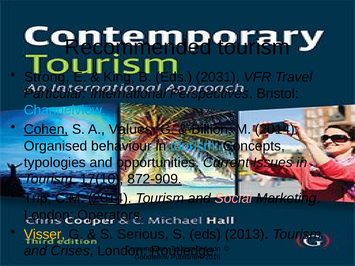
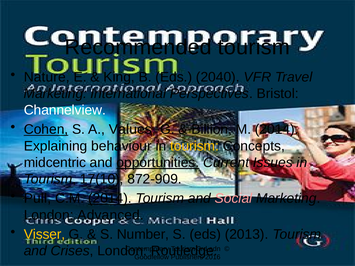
Strong: Strong -> Nature (47, 77)
2031: 2031 -> 2040 (218, 77)
Particular: Particular -> Marketing (55, 94)
Channelview colour: light blue -> white (65, 110)
Organised: Organised -> Explaining (56, 146)
tourism colour: light blue -> yellow (195, 146)
typologies: typologies -> midcentric (55, 163)
opportunities underline: none -> present (158, 163)
872-909 underline: present -> none (155, 179)
Trip: Trip -> Pull (38, 199)
Operators: Operators -> Advanced (111, 215)
Serious: Serious -> Number (143, 235)
